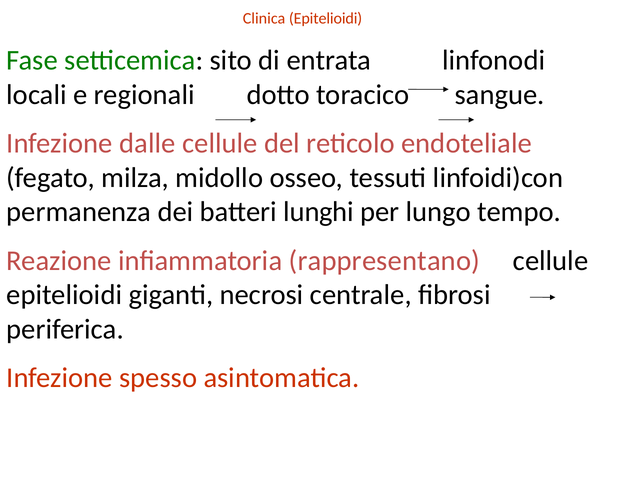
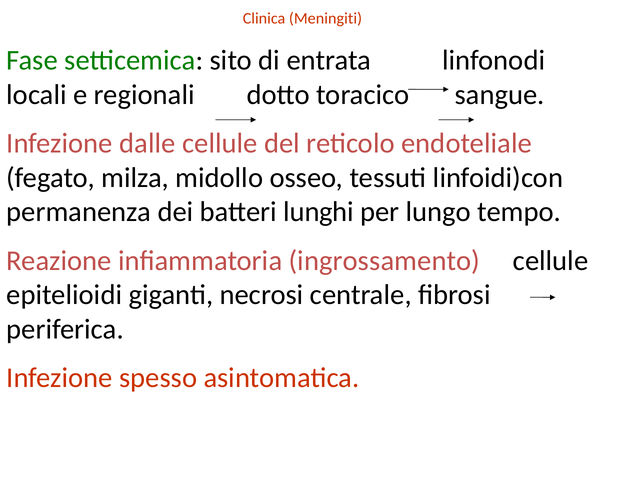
Clinica Epitelioidi: Epitelioidi -> Meningiti (325, 18)
rappresentano: rappresentano -> ingrossamento (384, 261)
